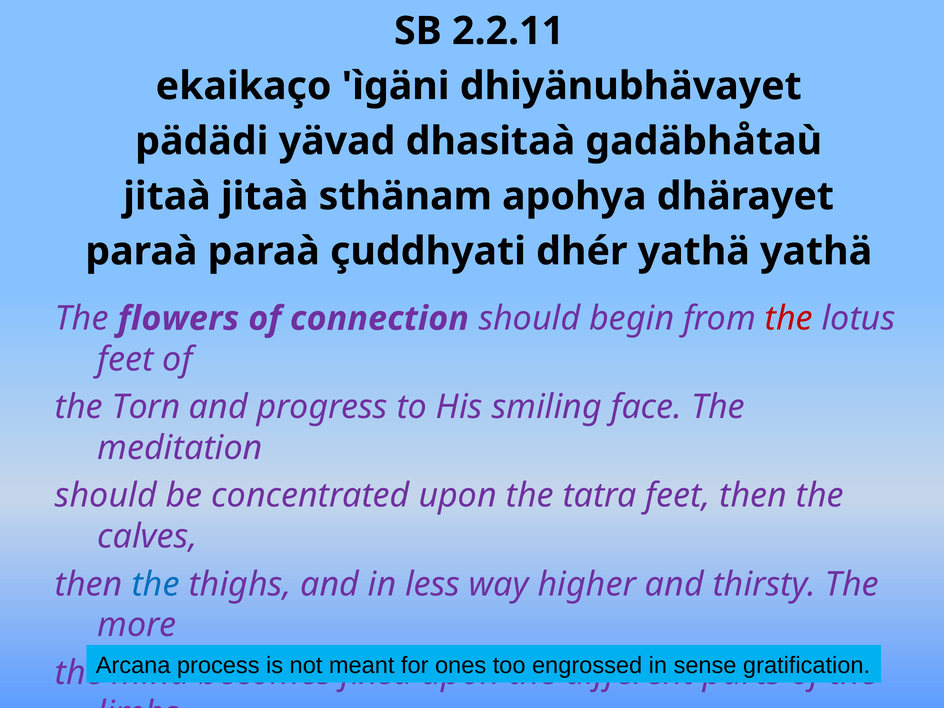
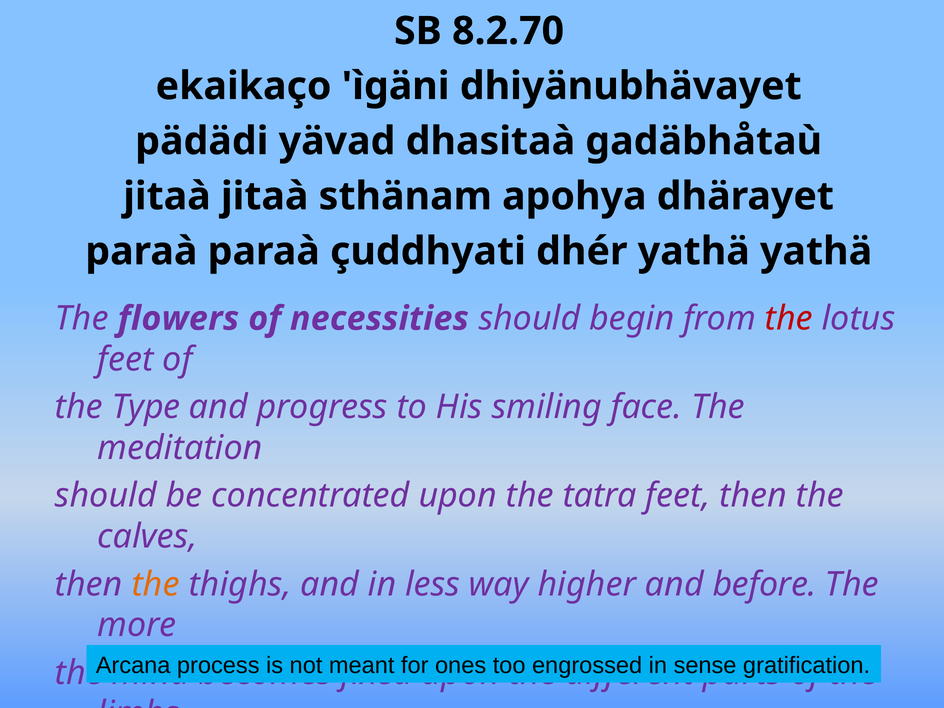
2.2.11: 2.2.11 -> 8.2.70 (508, 31)
connection: connection -> necessities (379, 319)
Torn: Torn -> Type (146, 407)
the colour: blue -> orange (156, 584)
thirsty: thirsty -> before (765, 584)
